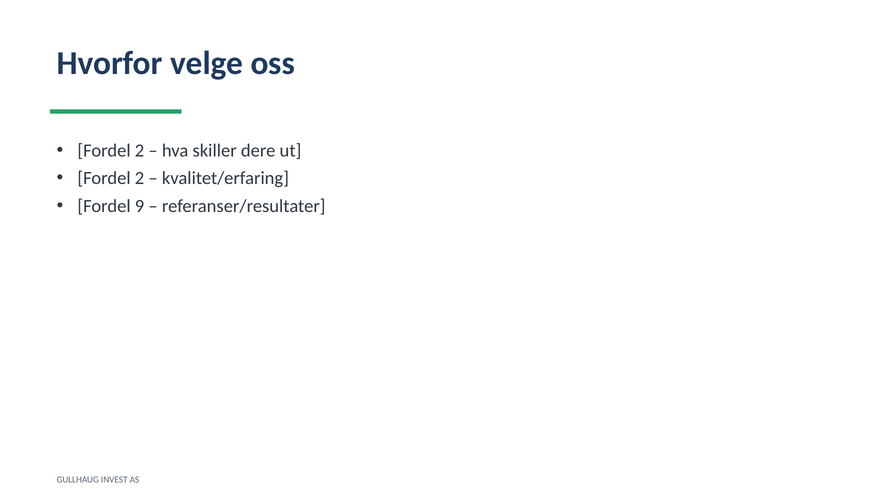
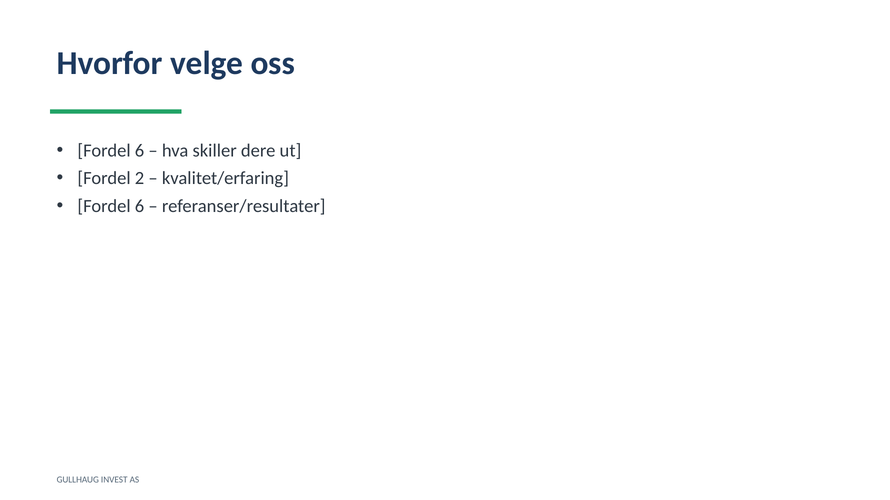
2: 2 -> 6 (140, 151)
9: 9 -> 6 (140, 206)
